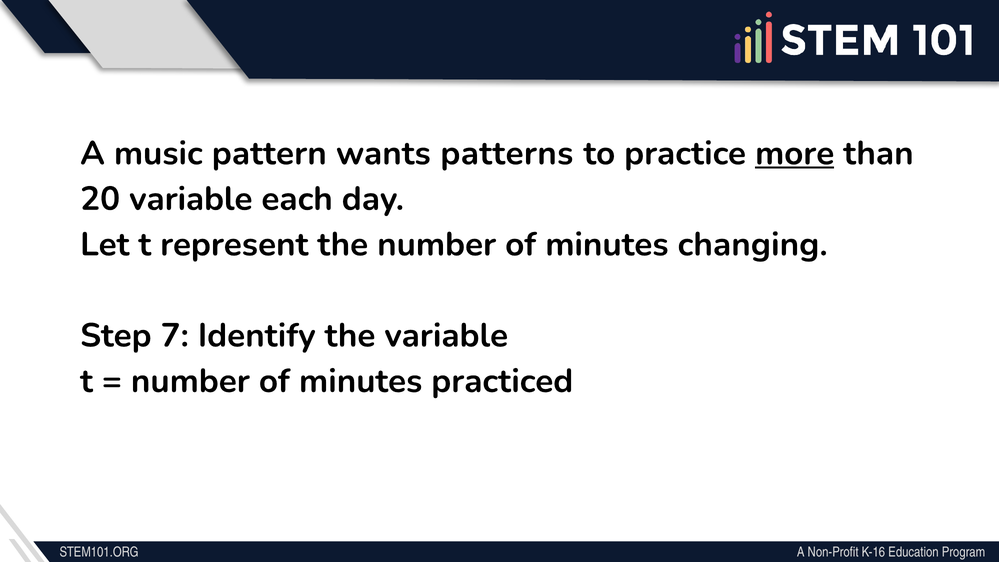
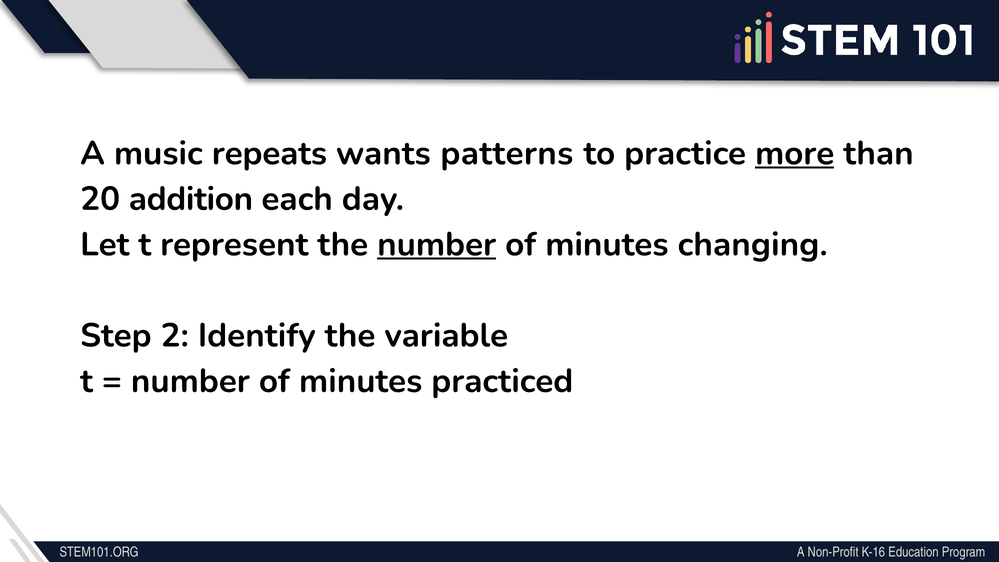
pattern: pattern -> repeats (269, 153)
20 variable: variable -> addition (191, 199)
number underline: none -> present (437, 244)
7: 7 -> 2 (175, 335)
